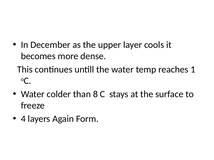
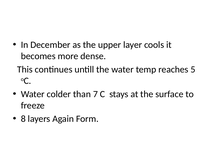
1: 1 -> 5 (193, 70)
8: 8 -> 7 (95, 94)
4: 4 -> 8 (23, 119)
